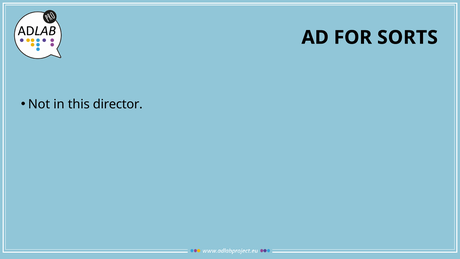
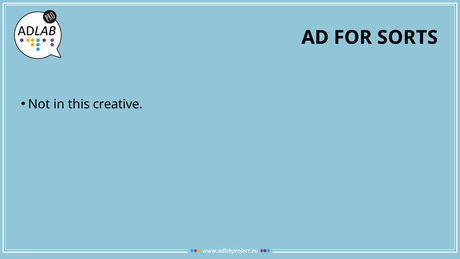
director: director -> creative (118, 104)
